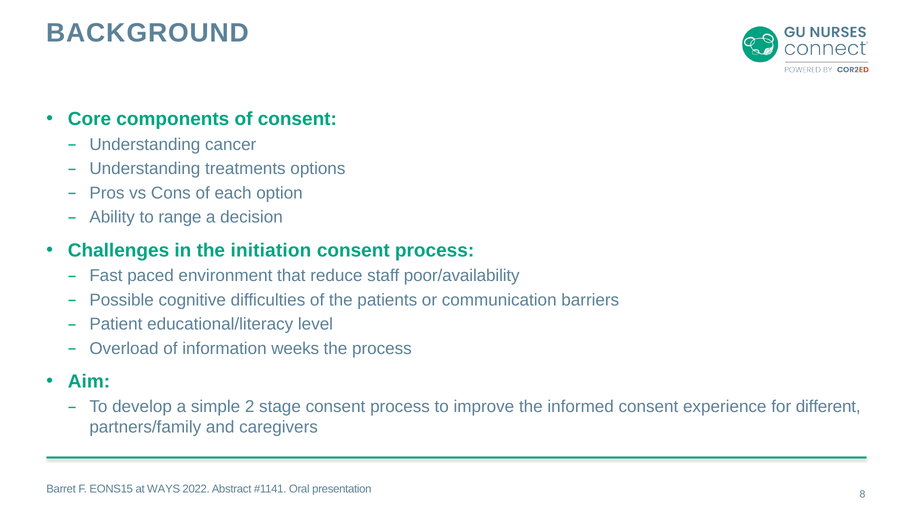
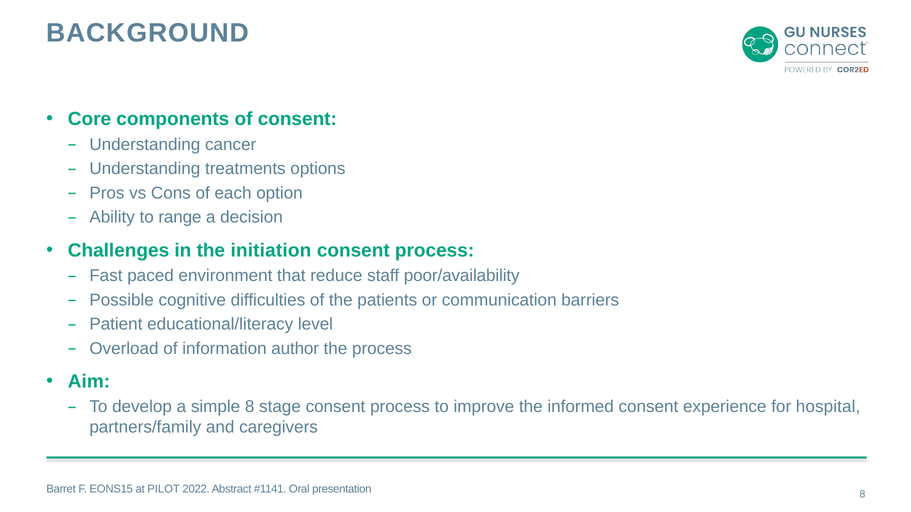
weeks: weeks -> author (295, 349)
simple 2: 2 -> 8 (250, 407)
different: different -> hospital (828, 407)
WAYS: WAYS -> PILOT (164, 489)
